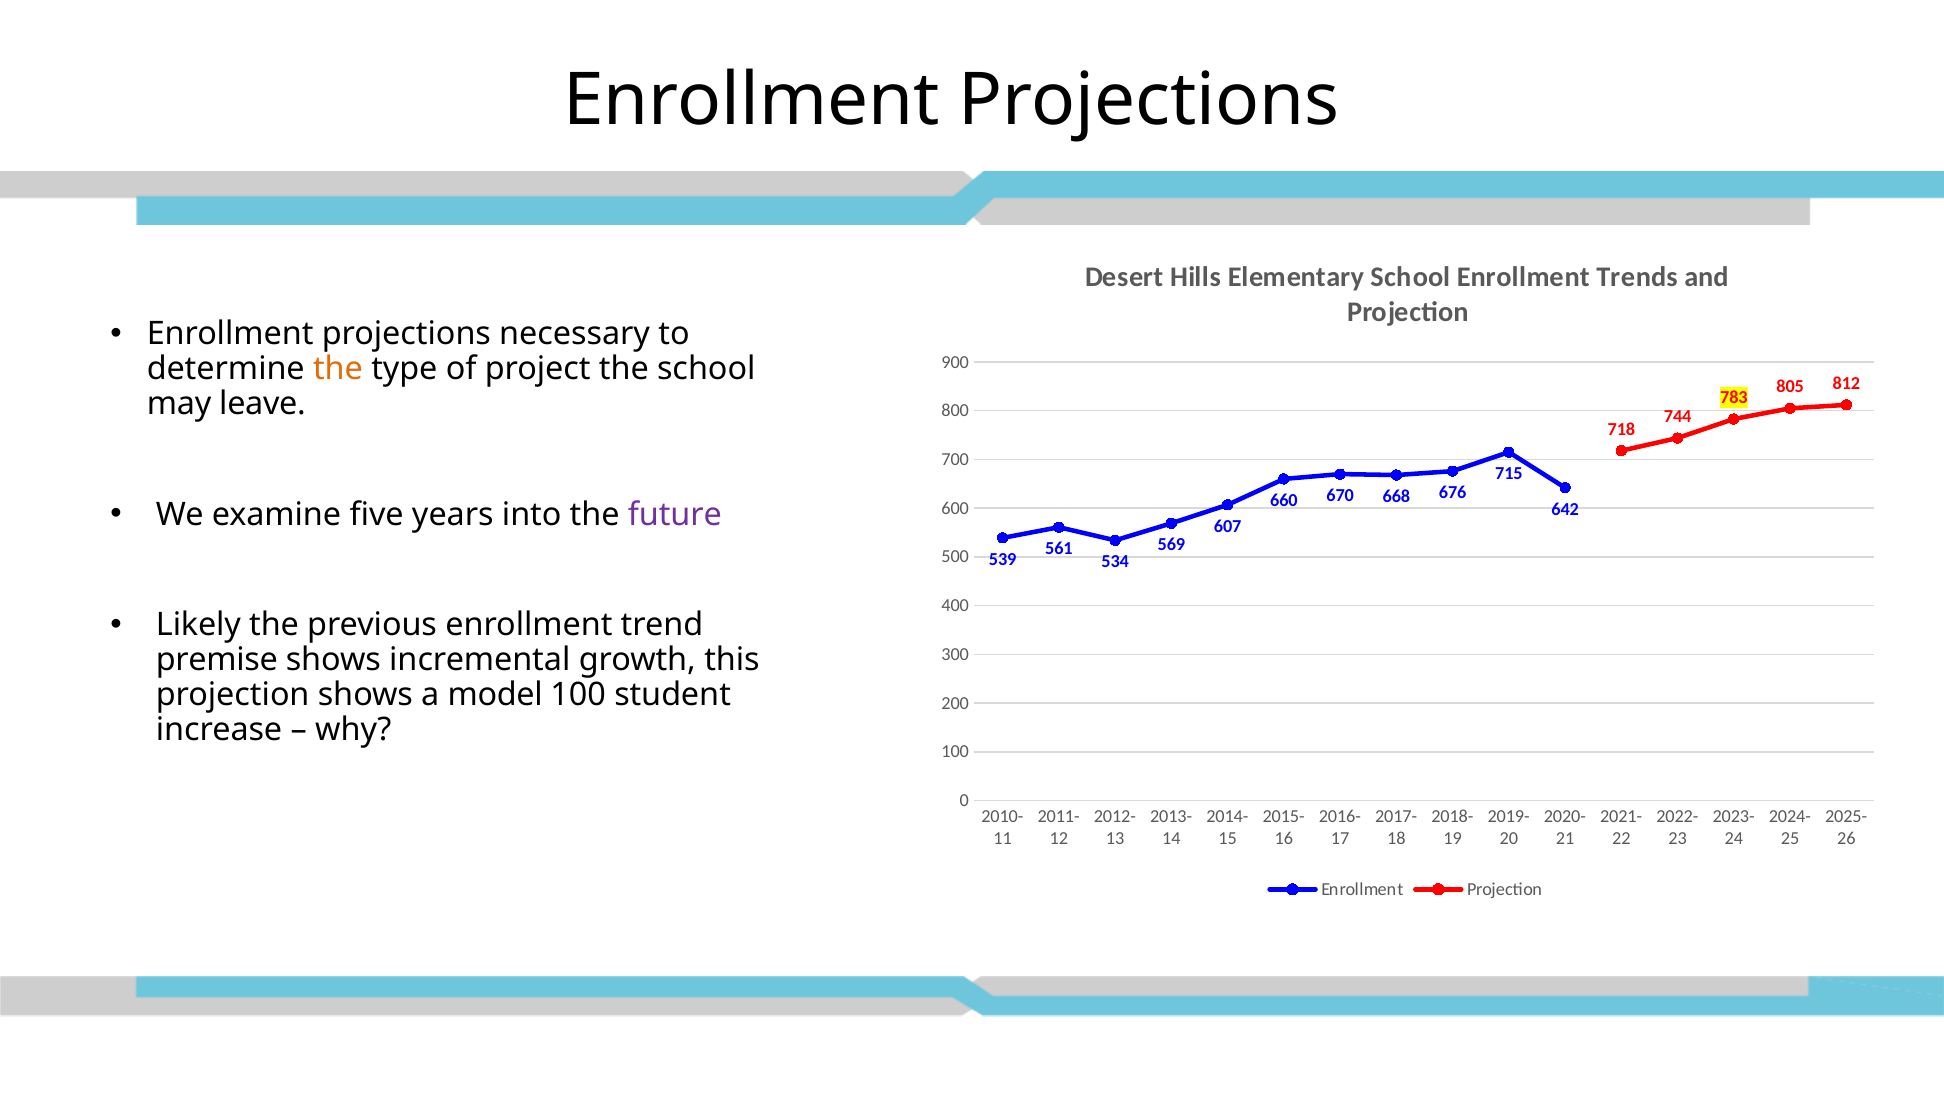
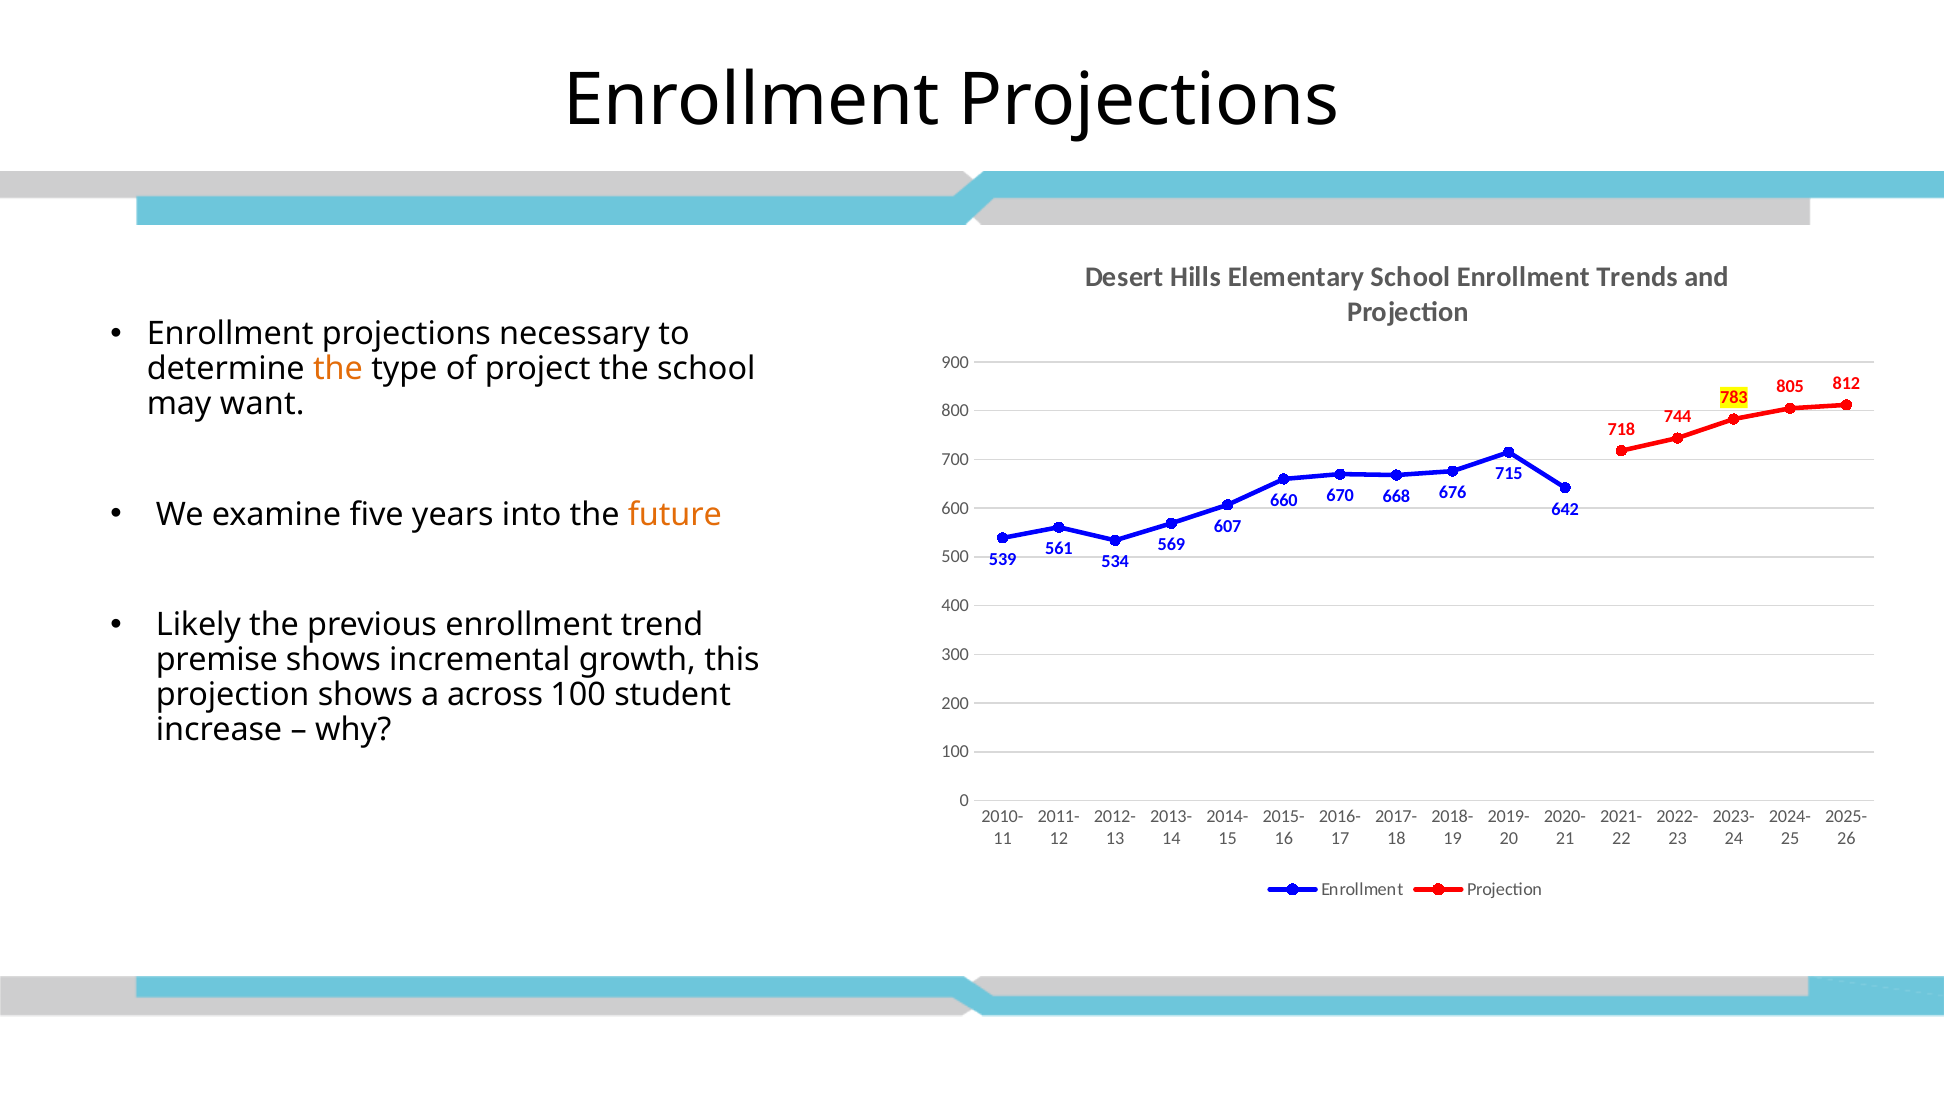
leave: leave -> want (262, 404)
future colour: purple -> orange (675, 514)
model: model -> across (495, 694)
